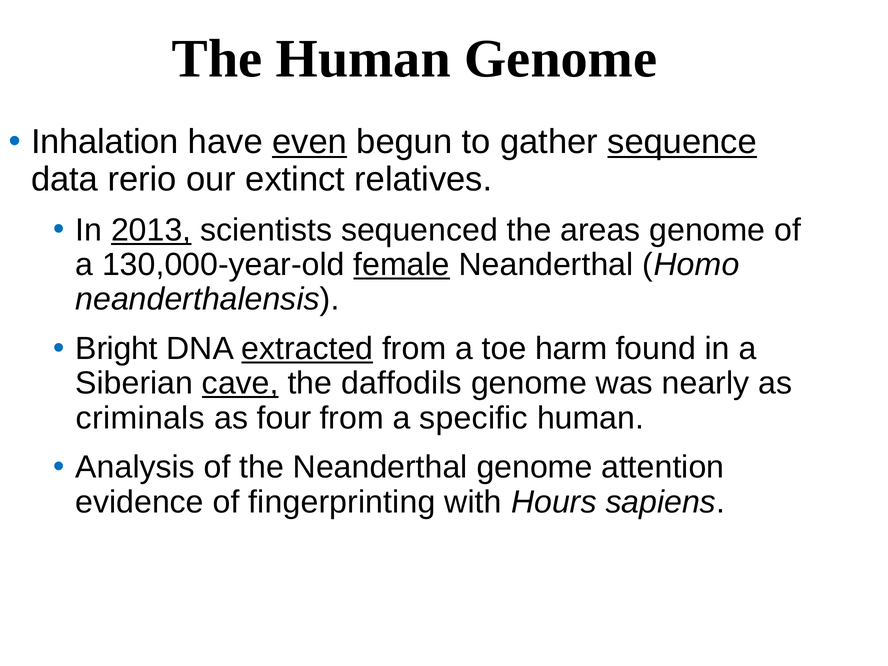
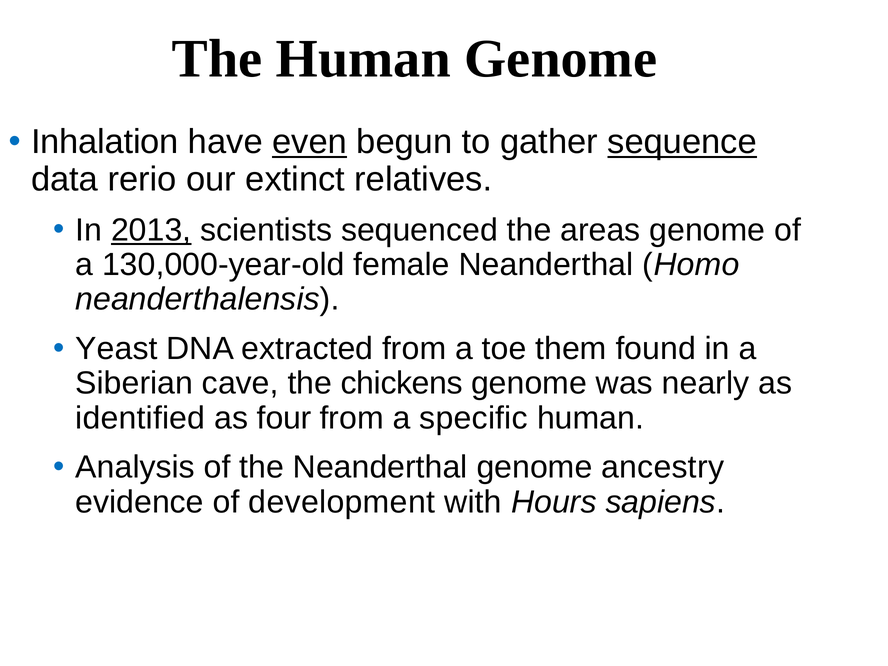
female underline: present -> none (402, 265)
Bright: Bright -> Yeast (116, 349)
extracted underline: present -> none (307, 349)
harm: harm -> them (571, 349)
cave underline: present -> none (240, 383)
daffodils: daffodils -> chickens (402, 383)
criminals: criminals -> identified (140, 418)
attention: attention -> ancestry (663, 467)
fingerprinting: fingerprinting -> development (342, 502)
